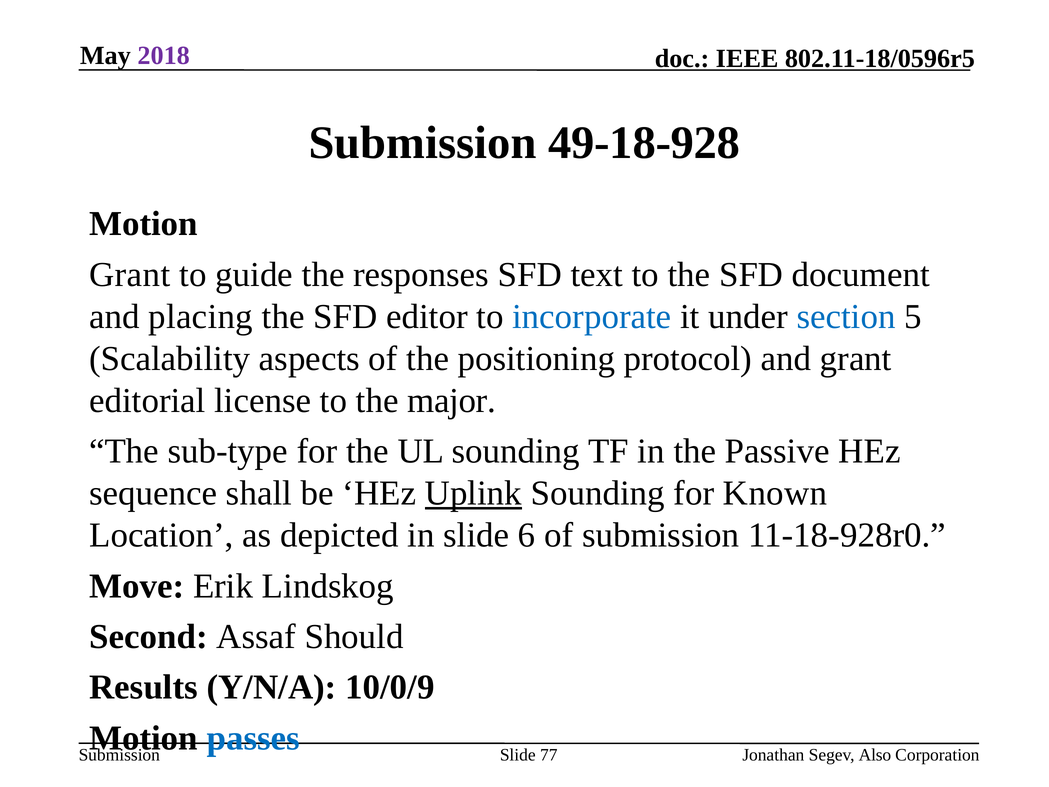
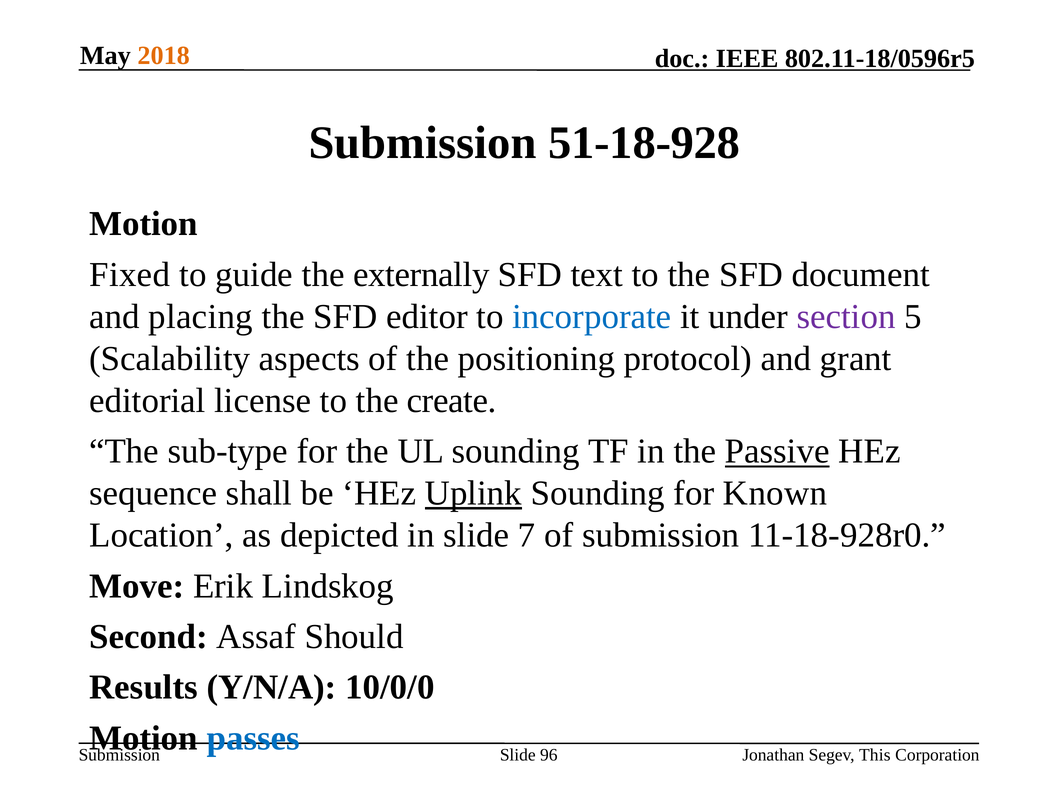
2018 colour: purple -> orange (164, 56)
49-18-928: 49-18-928 -> 51-18-928 (644, 143)
Grant: Grant -> Fixed (130, 275)
responses: responses -> externally (421, 275)
section colour: blue -> purple (846, 316)
major: major -> create (452, 400)
Passive underline: none -> present (777, 451)
6: 6 -> 7 (527, 535)
10/0/9: 10/0/9 -> 10/0/0 (390, 687)
77: 77 -> 96 (549, 755)
Also: Also -> This (875, 755)
